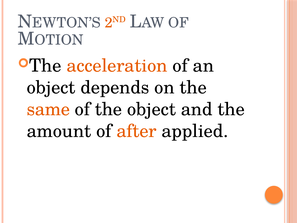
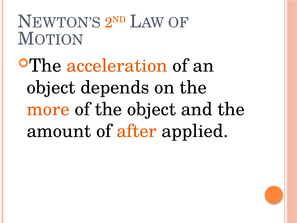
same: same -> more (48, 109)
